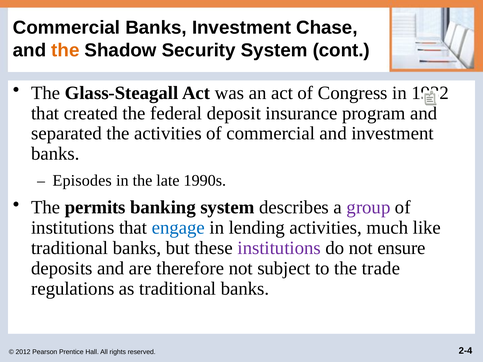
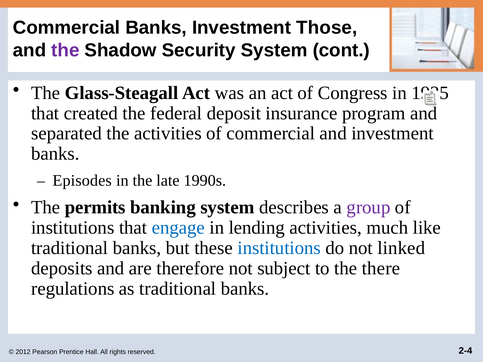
Chase: Chase -> Those (327, 28)
the colour: orange -> purple (65, 50)
1932: 1932 -> 1935 (430, 93)
institutions colour: purple -> blue (279, 248)
ensure: ensure -> linked (401, 248)
trade: trade -> there (381, 268)
